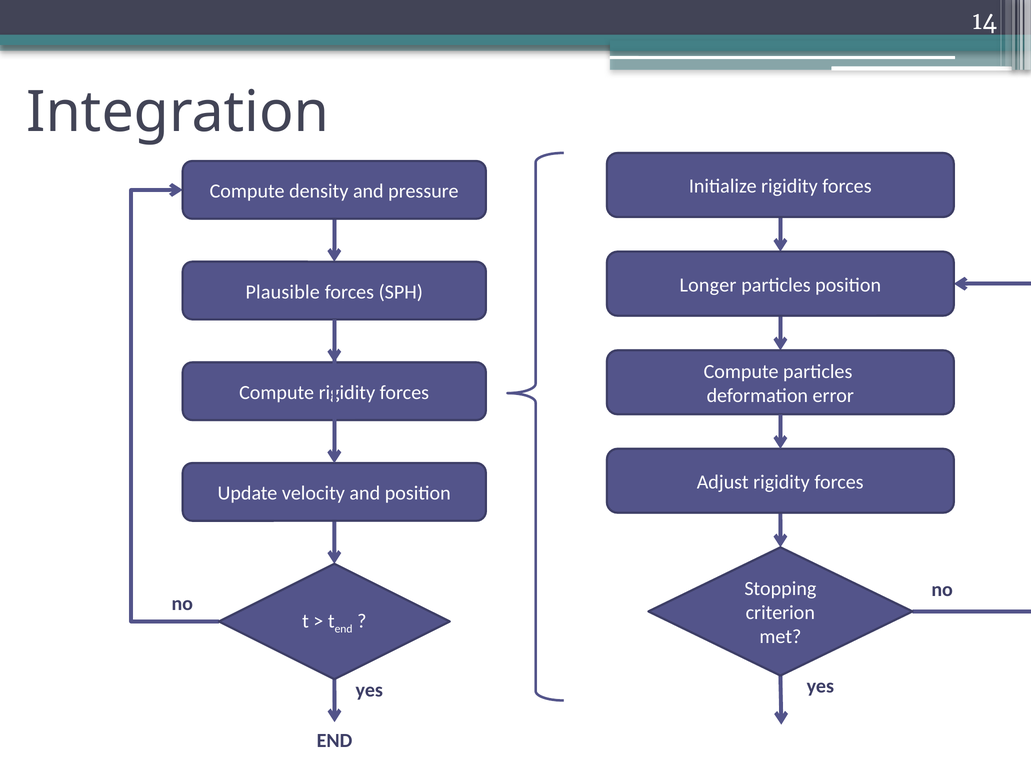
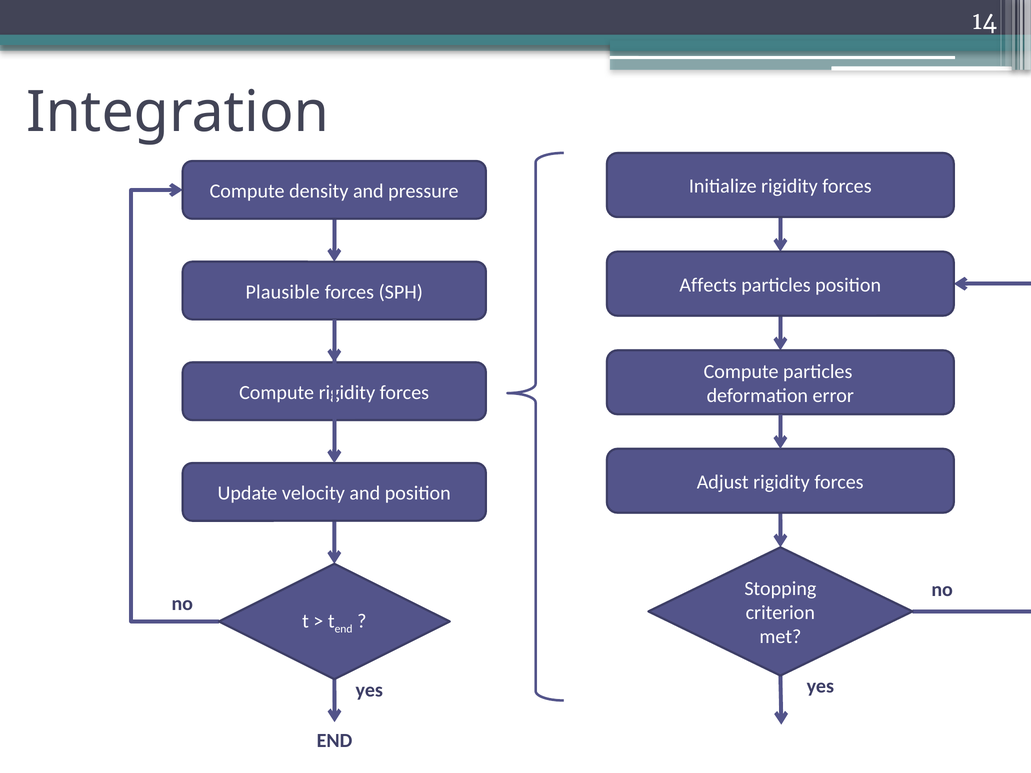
Longer: Longer -> Affects (708, 285)
